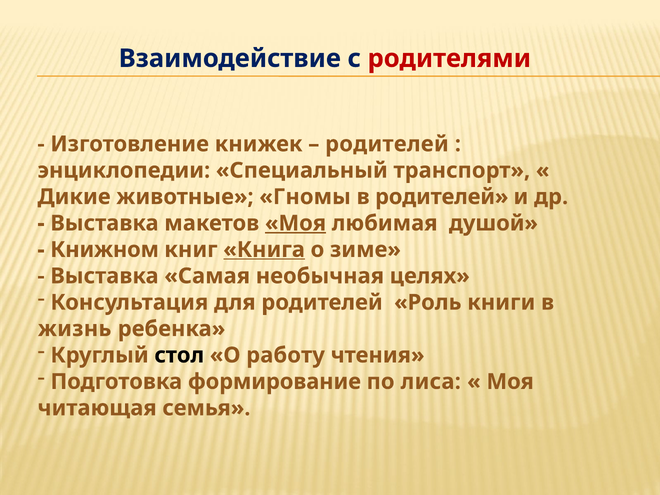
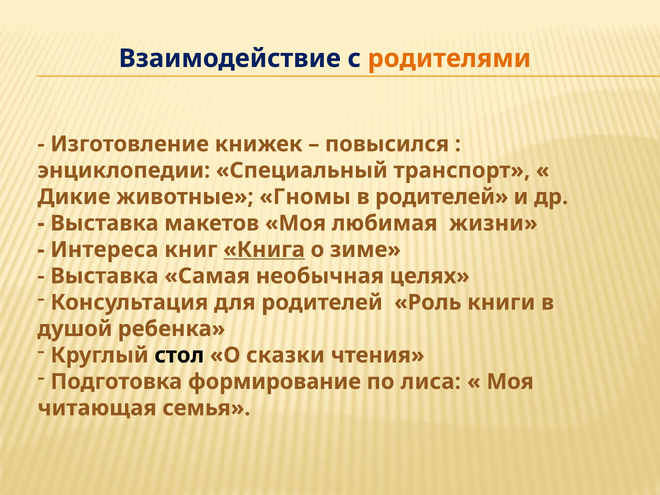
родителями colour: red -> orange (449, 58)
родителей: родителей -> повысился (387, 144)
Моя underline: present -> none (296, 223)
душой: душой -> жизни (493, 223)
Книжном: Книжном -> Интереса (104, 250)
жизнь: жизнь -> душой (75, 329)
работу: работу -> сказки (285, 355)
